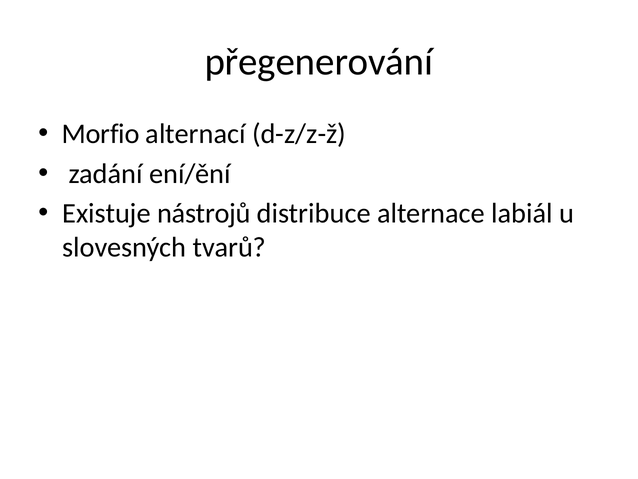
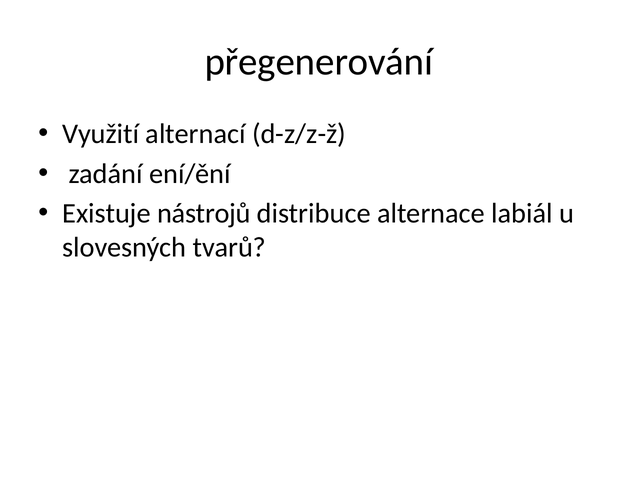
Morfio: Morfio -> Využití (101, 134)
